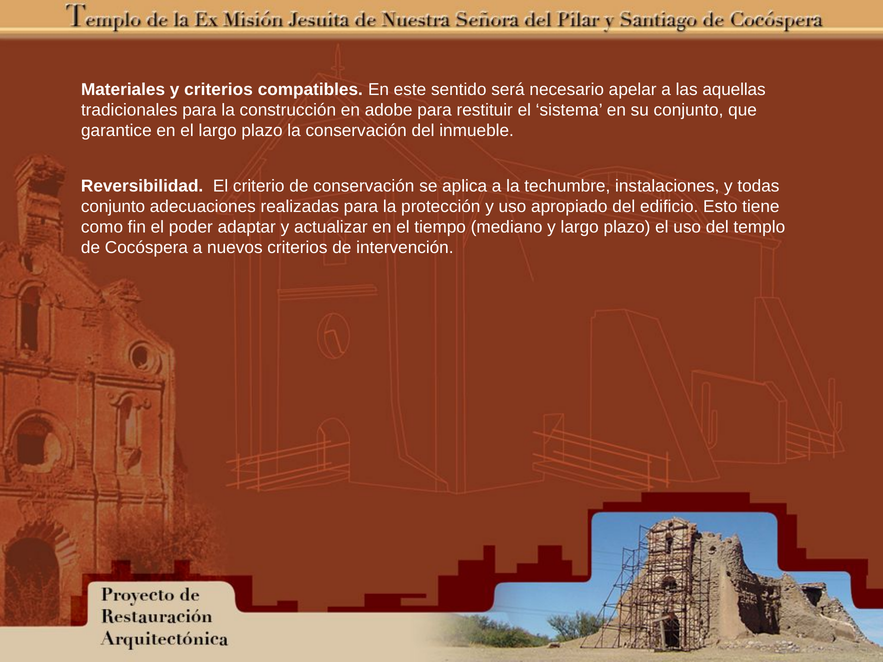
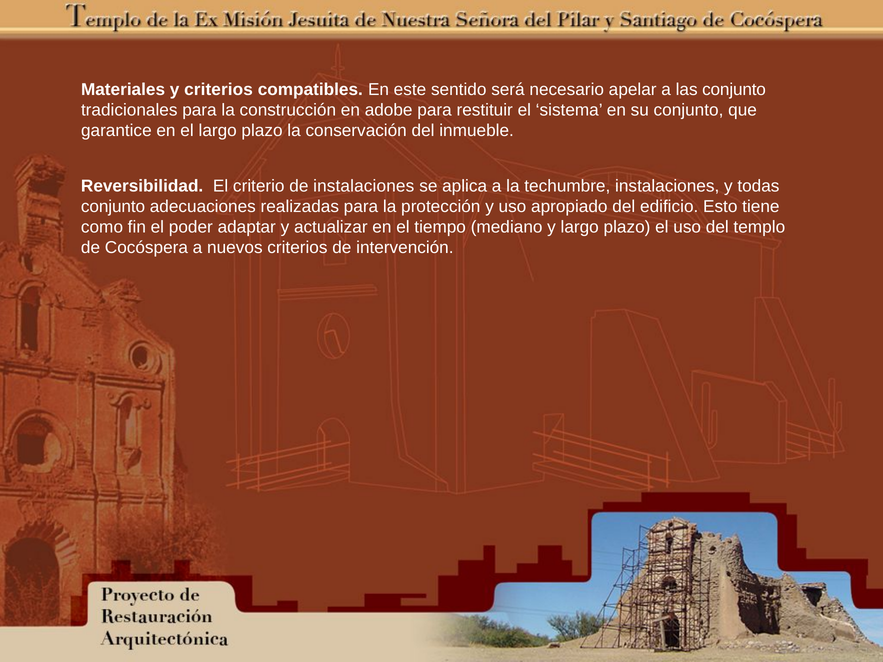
las aquellas: aquellas -> conjunto (734, 89)
de conservación: conservación -> instalaciones (364, 186)
